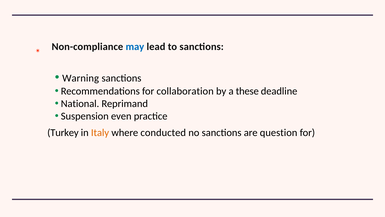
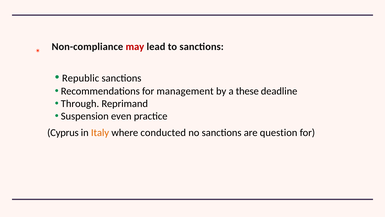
may colour: blue -> red (135, 47)
Warning: Warning -> Republic (81, 78)
collaboration: collaboration -> management (185, 91)
National: National -> Through (80, 104)
Turkey: Turkey -> Cyprus (63, 132)
